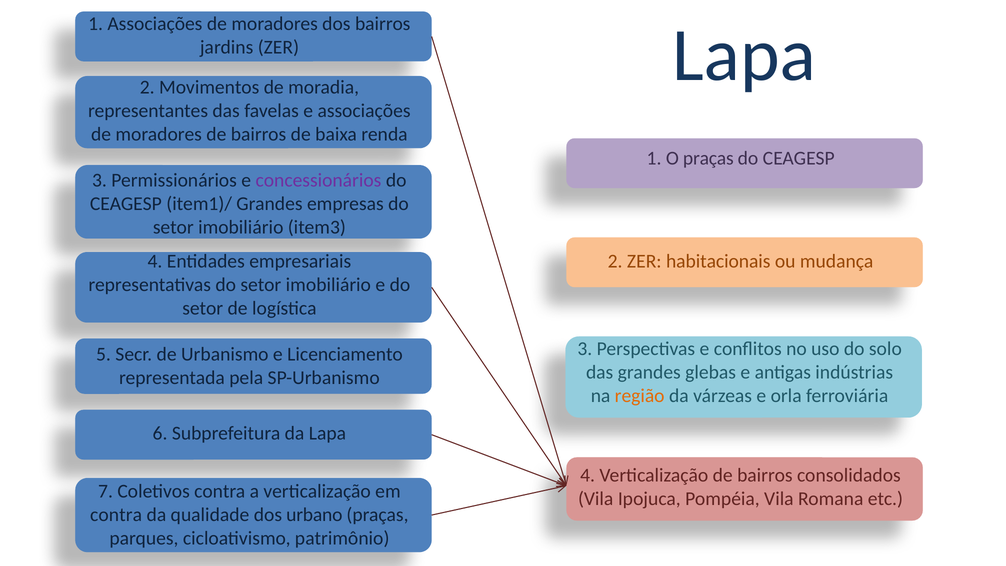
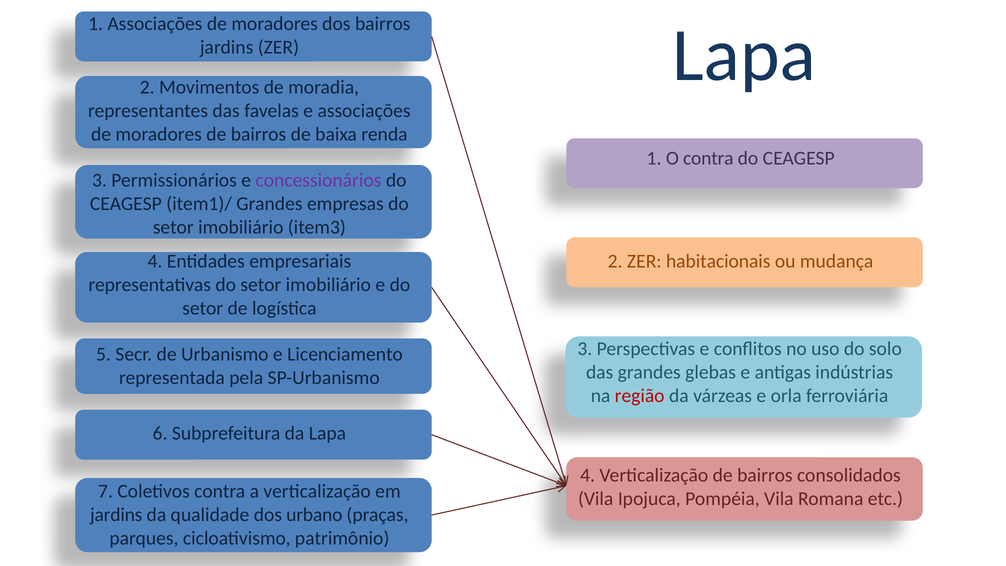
O praças: praças -> contra (708, 158)
região colour: orange -> red (640, 396)
contra: contra -> jardins (116, 515)
